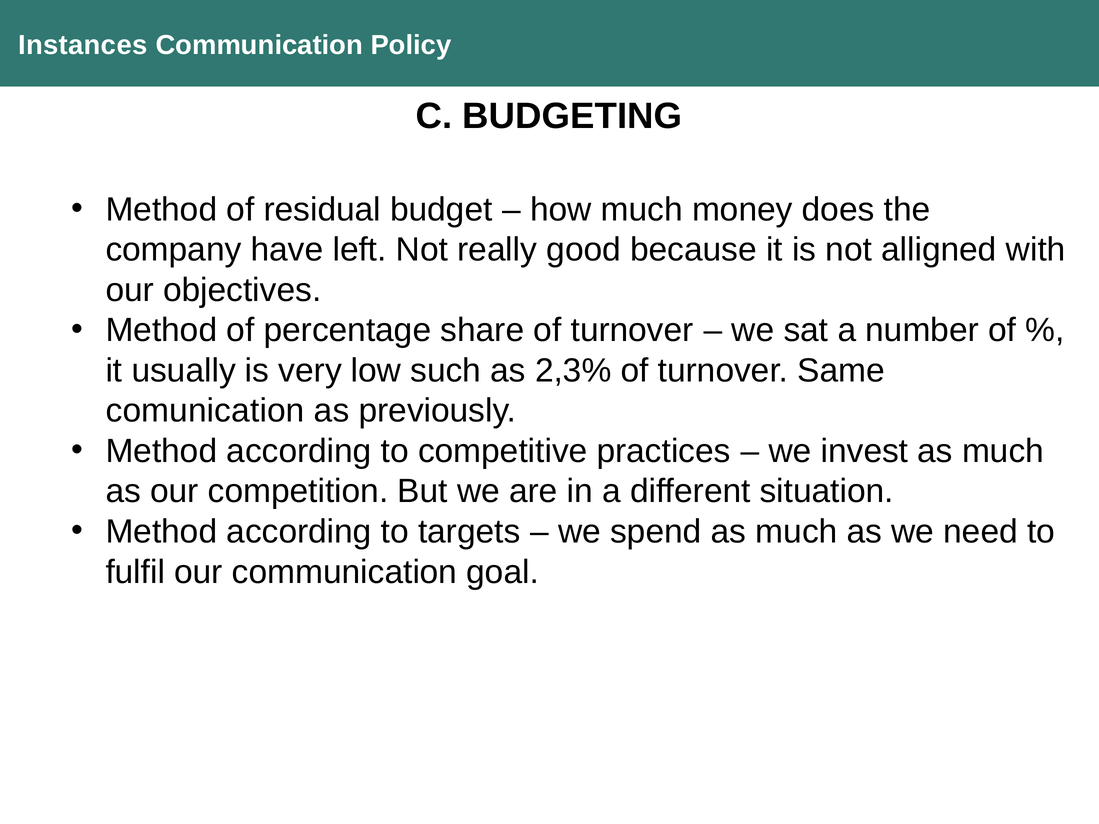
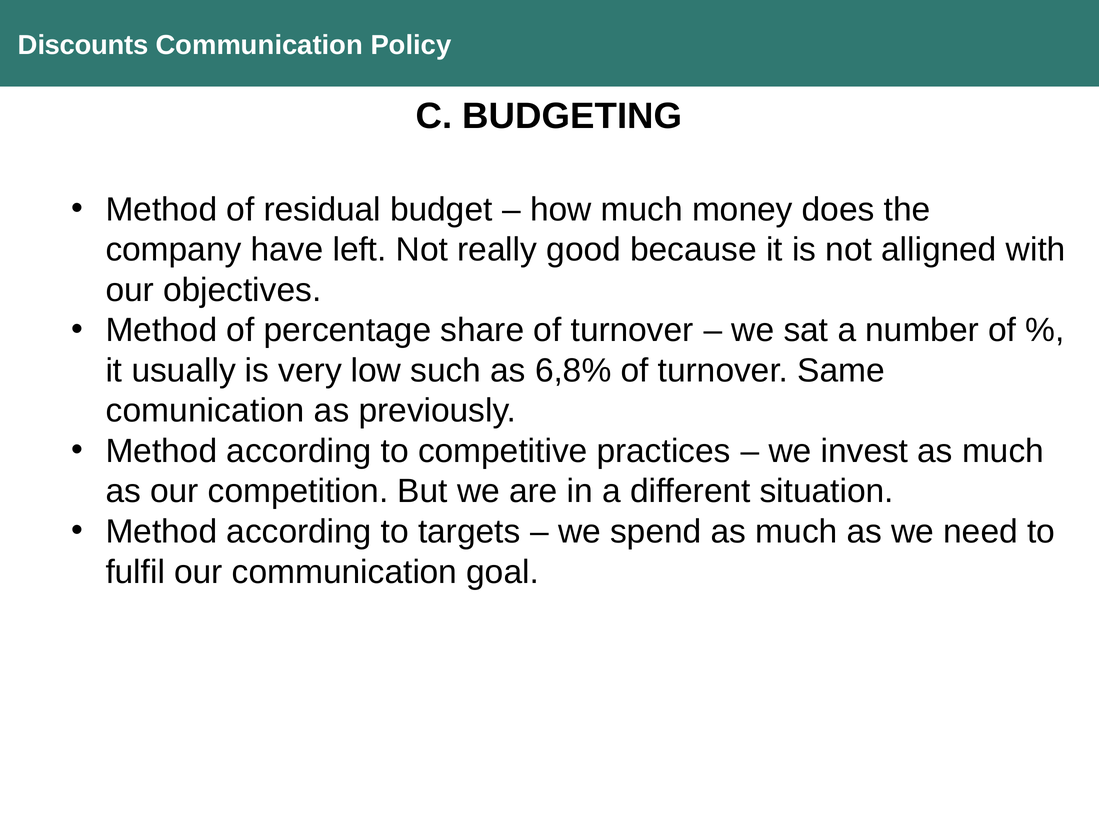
Instances: Instances -> Discounts (83, 45)
2,3%: 2,3% -> 6,8% (573, 371)
